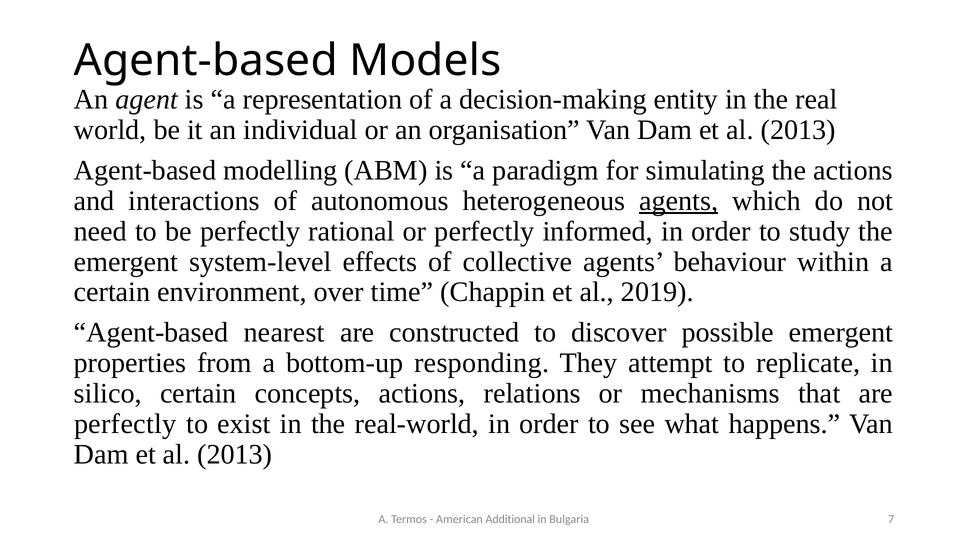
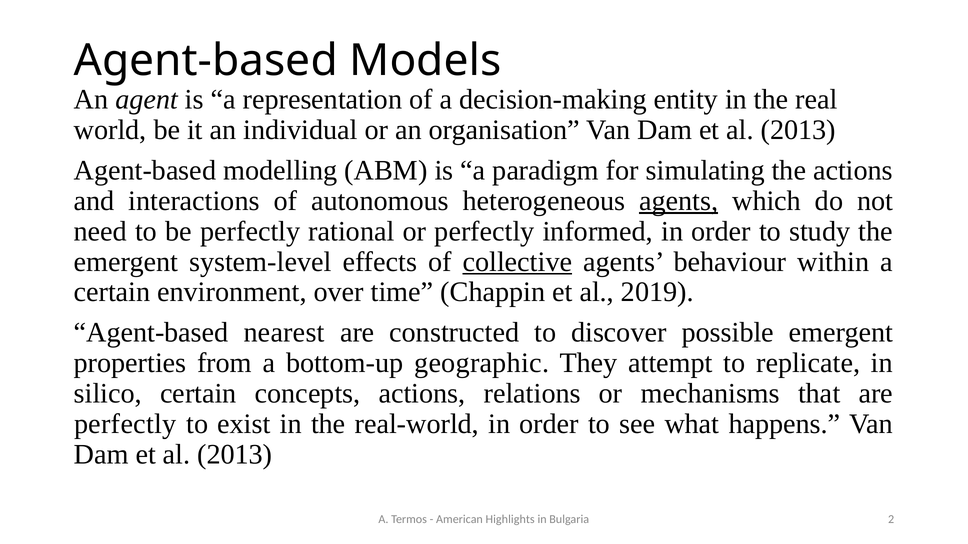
collective underline: none -> present (517, 262)
responding: responding -> geographic (482, 363)
Additional: Additional -> Highlights (510, 520)
7: 7 -> 2 (891, 520)
